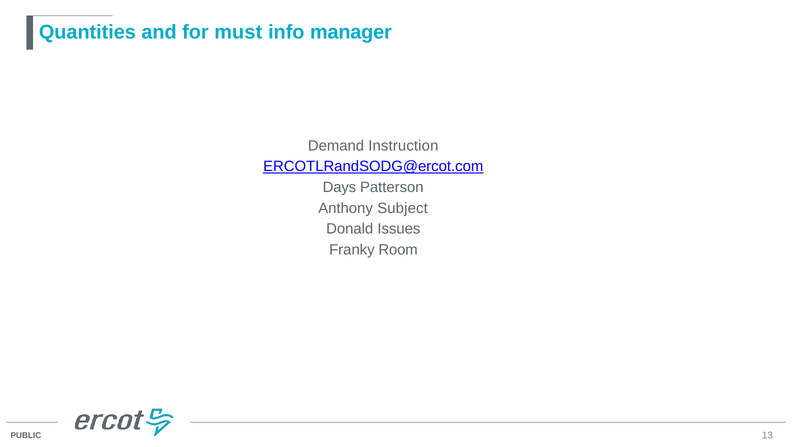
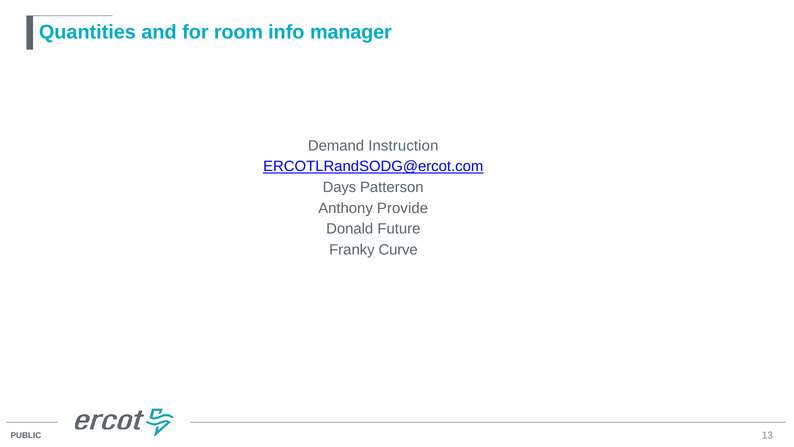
must: must -> room (238, 32)
Subject: Subject -> Provide (403, 208)
Issues: Issues -> Future (399, 229)
Room: Room -> Curve (398, 250)
